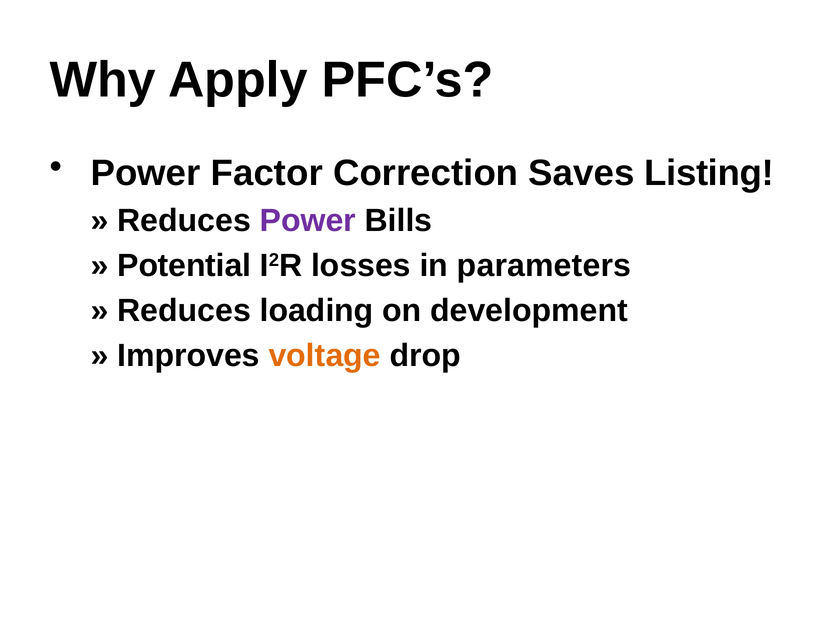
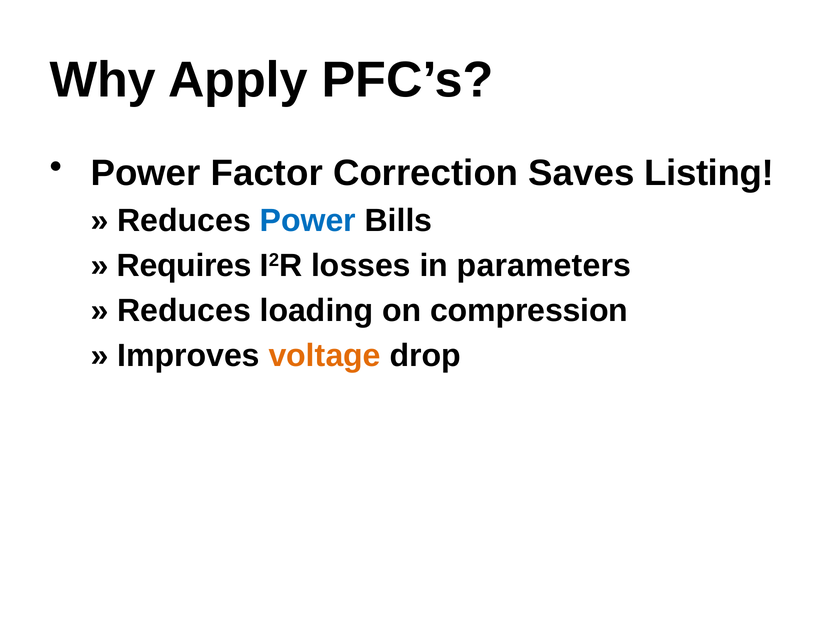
Power colour: purple -> blue (308, 220)
Potential: Potential -> Requires (184, 265)
development: development -> compression (529, 310)
